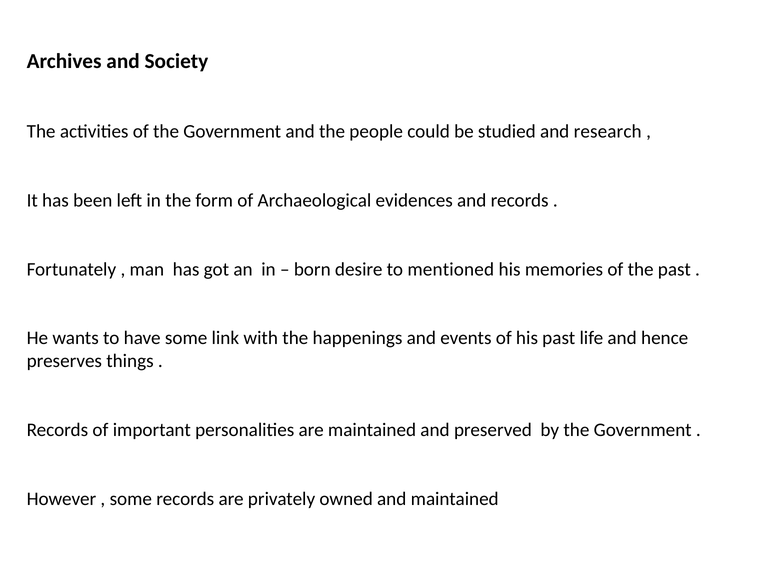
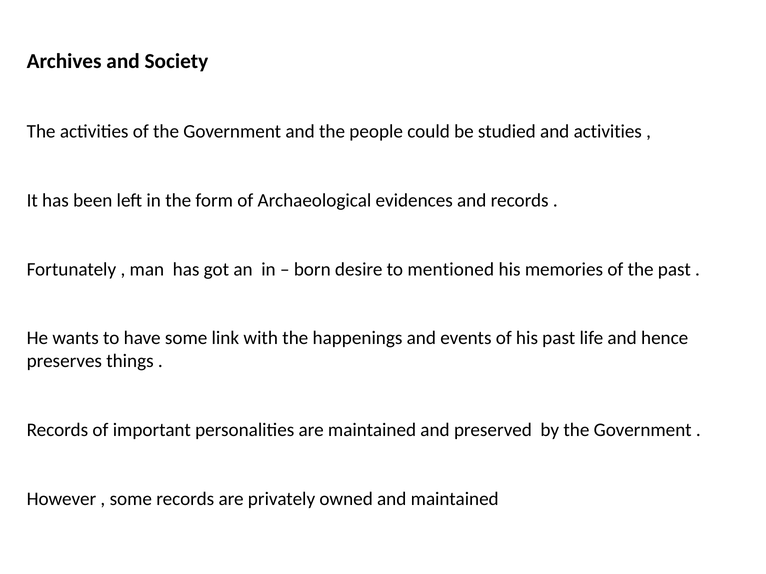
and research: research -> activities (608, 132)
